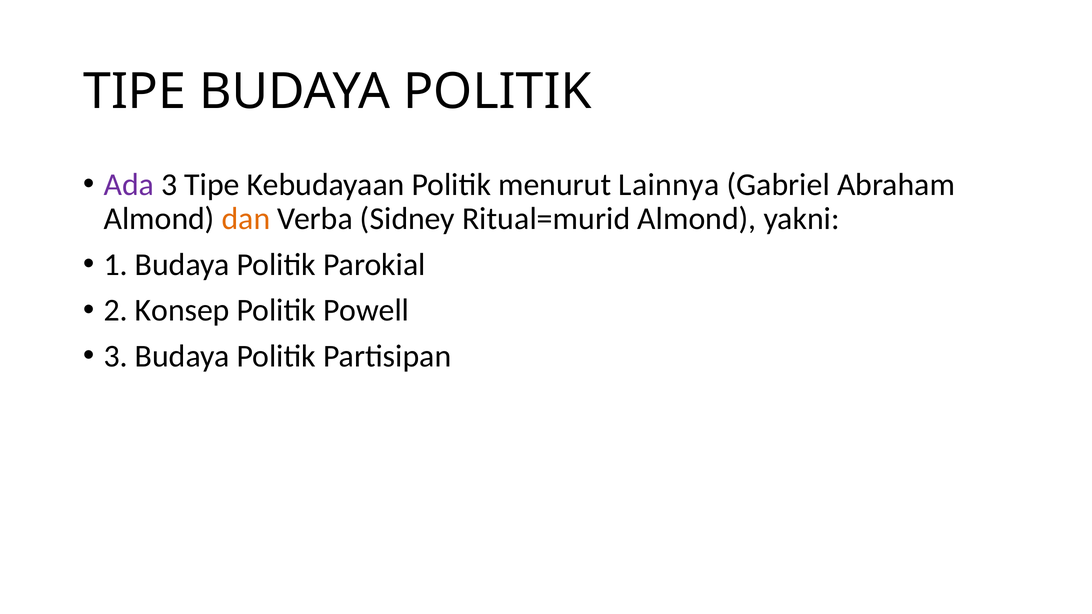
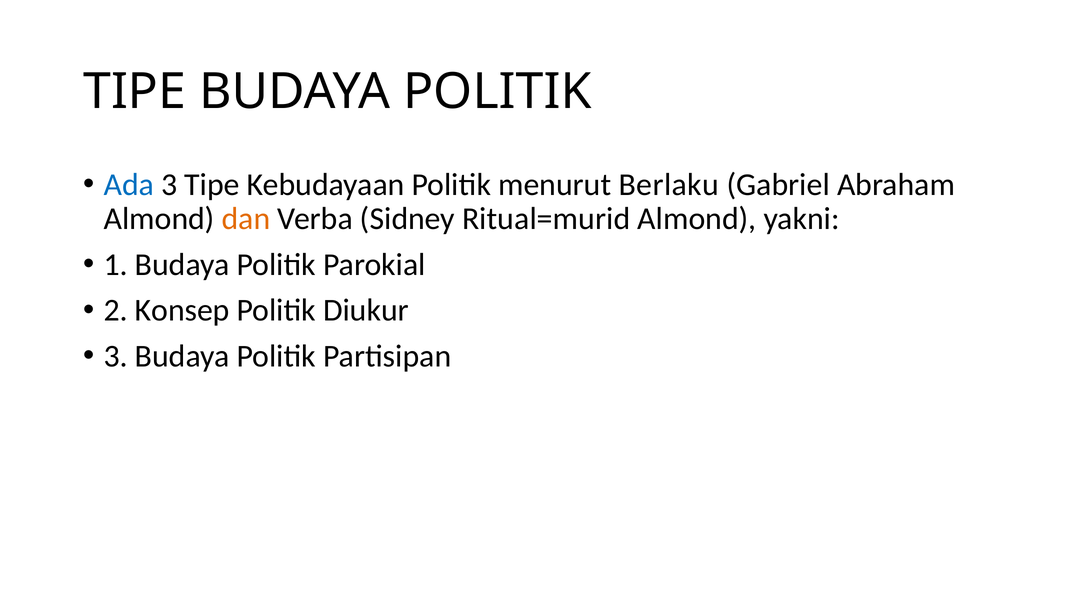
Ada colour: purple -> blue (129, 185)
Lainnya: Lainnya -> Berlaku (669, 185)
Powell: Powell -> Diukur (366, 311)
